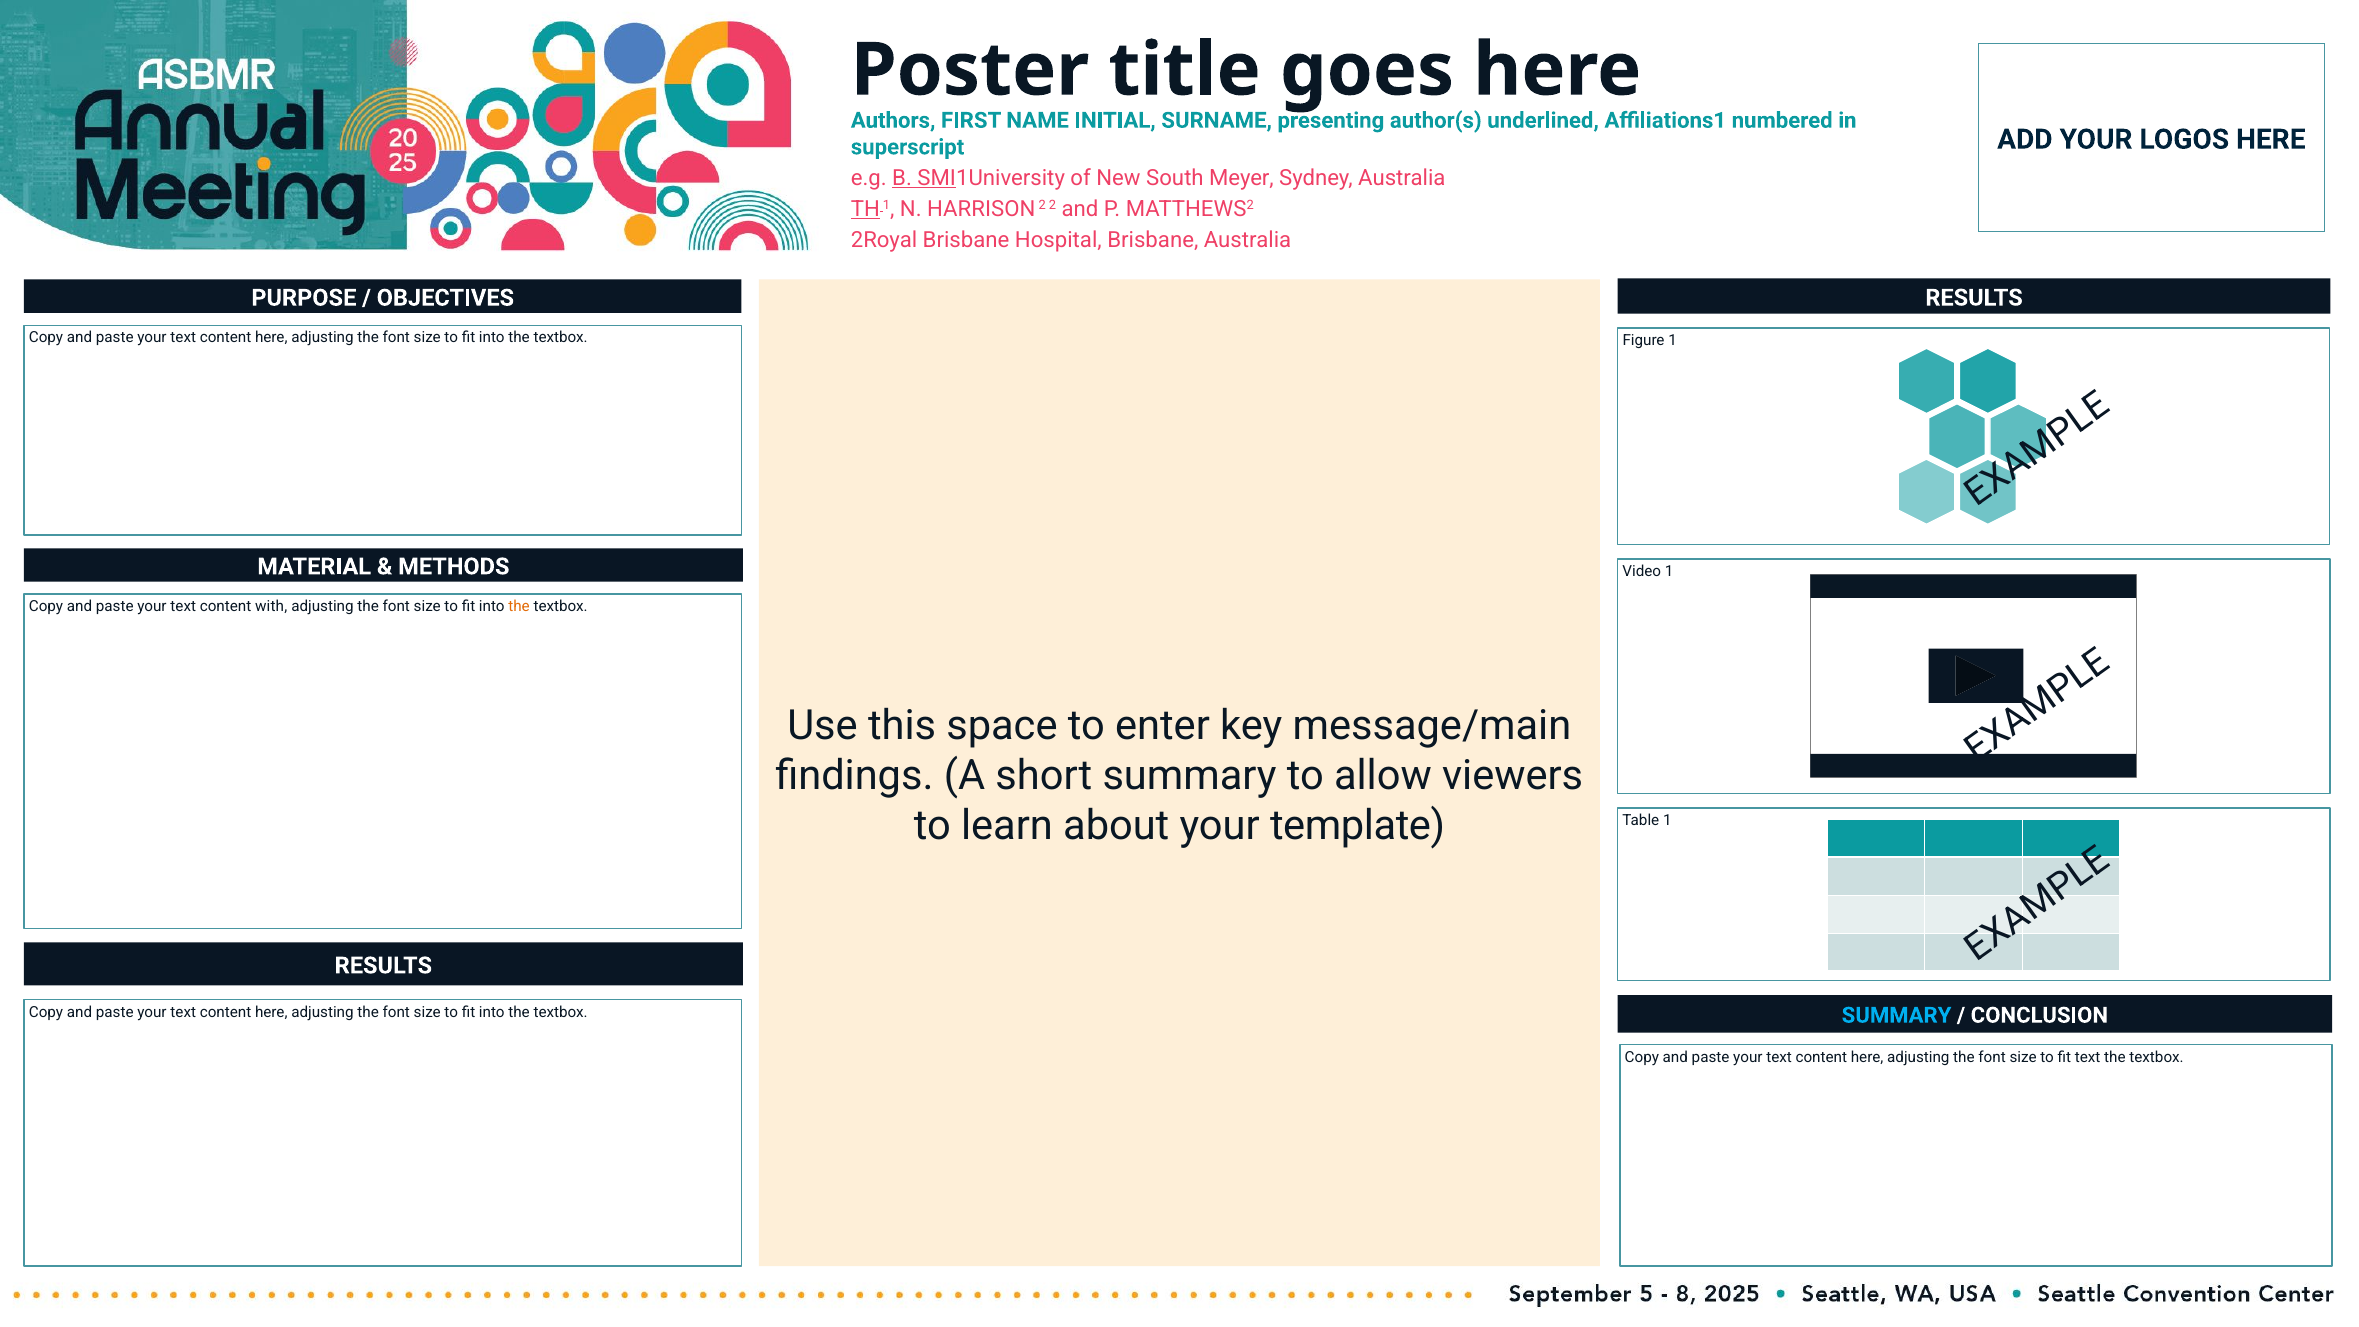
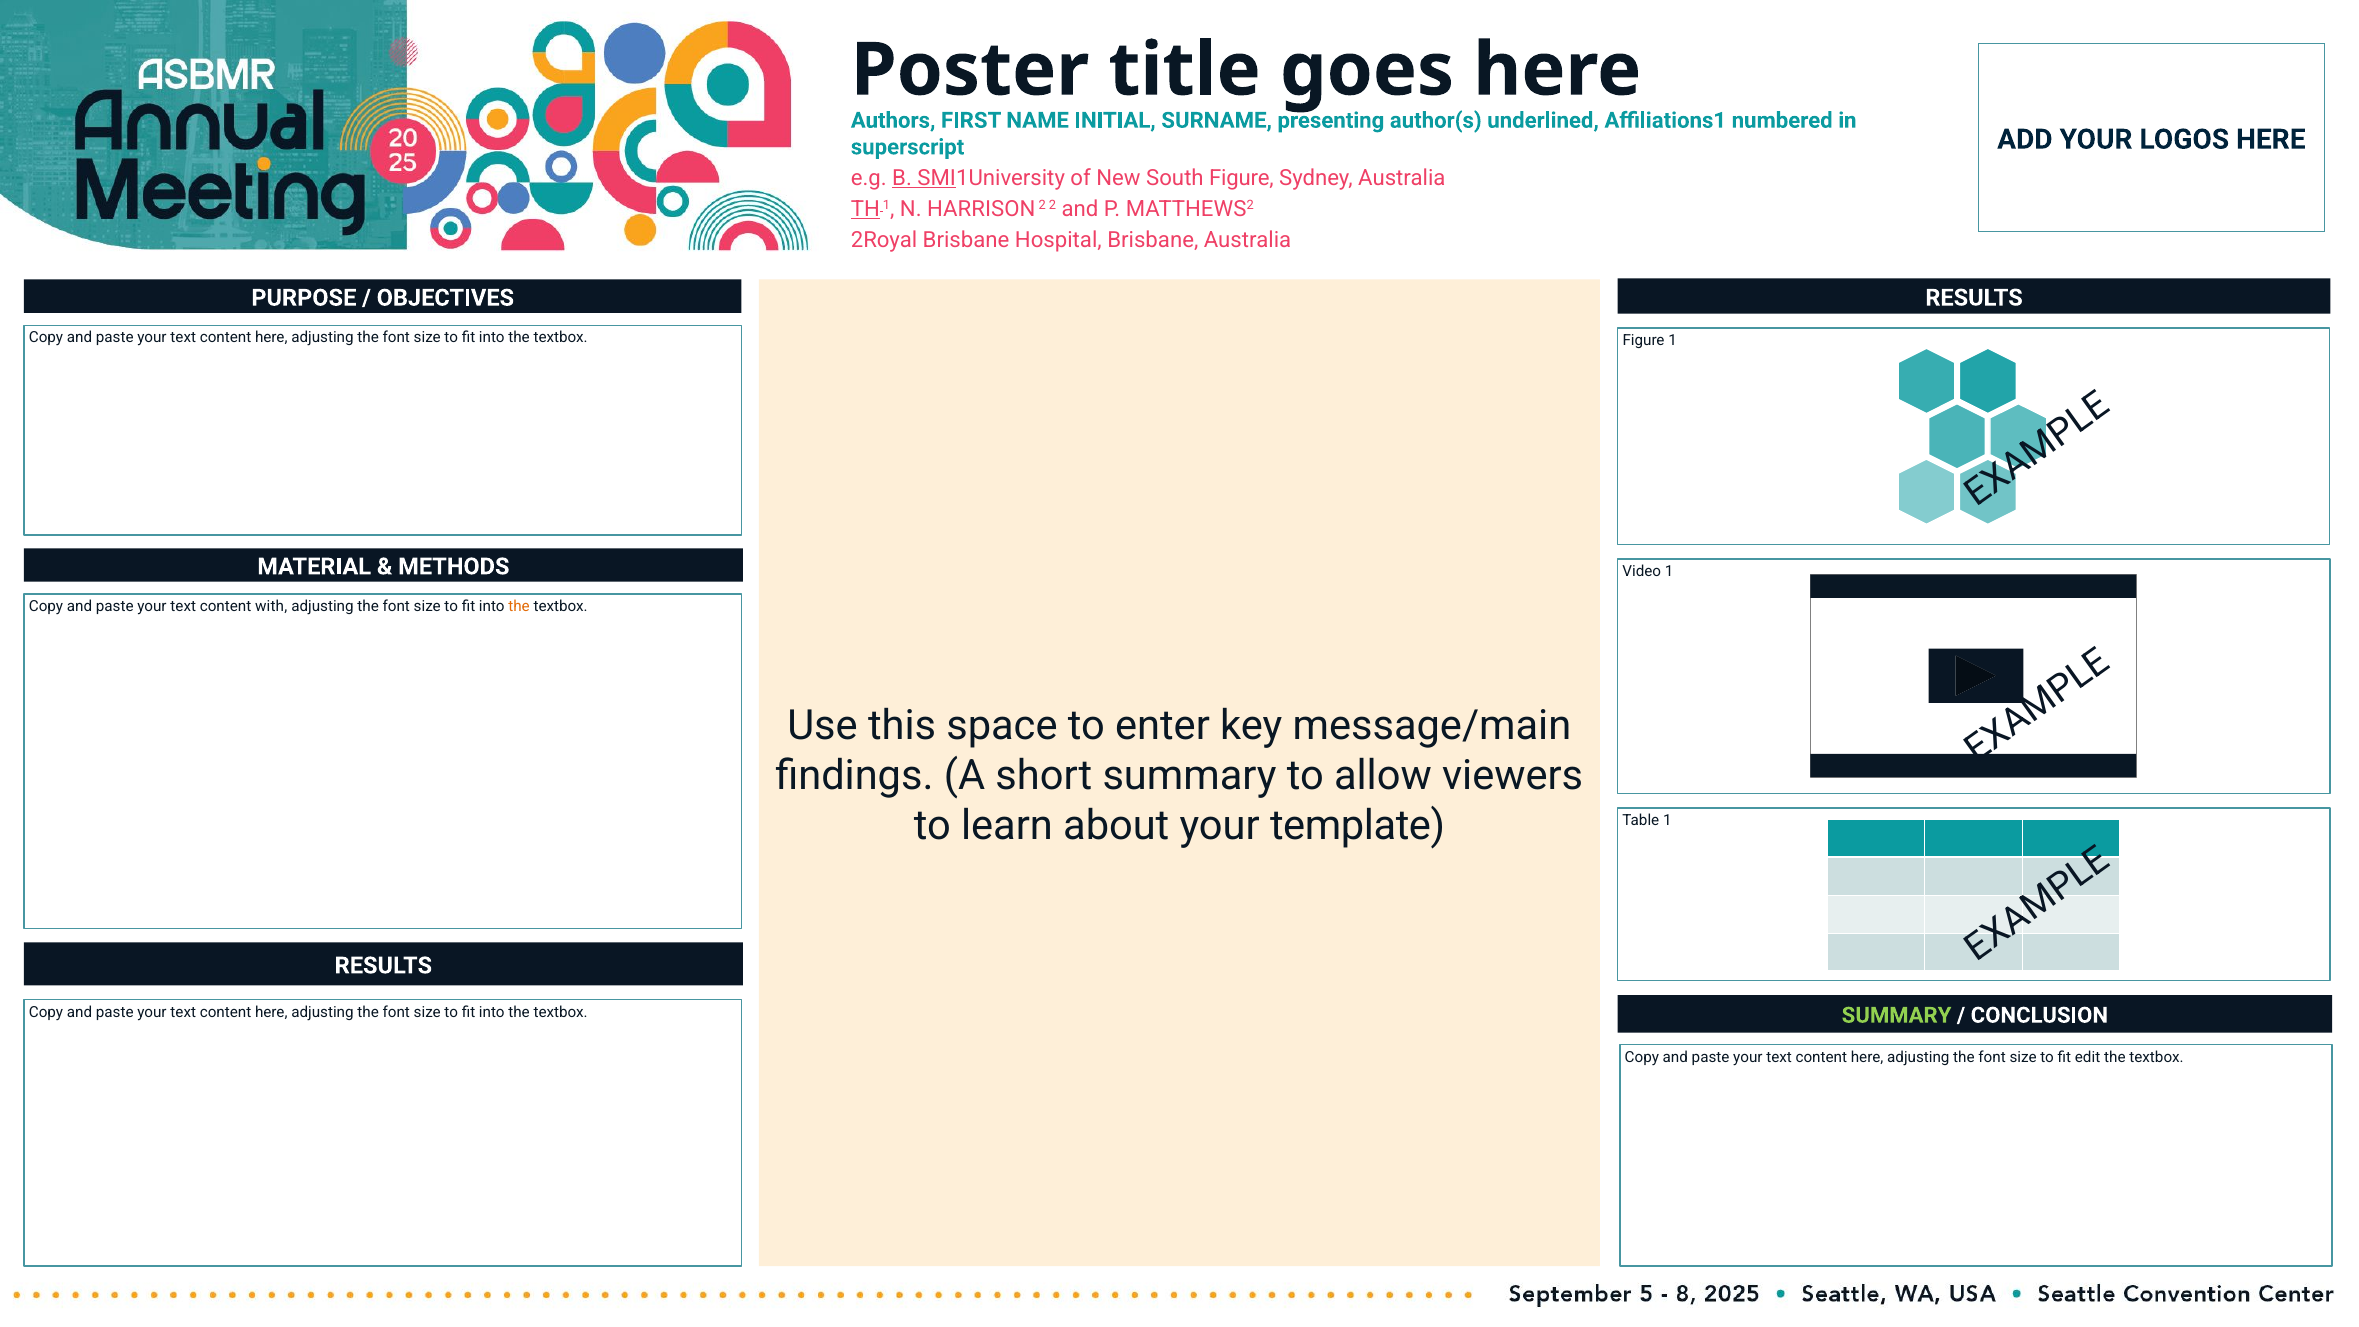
South Meyer: Meyer -> Figure (1241, 178)
SUMMARY colour: light blue -> light green (1897, 1015)
fit text: text -> edit (2088, 1057)
